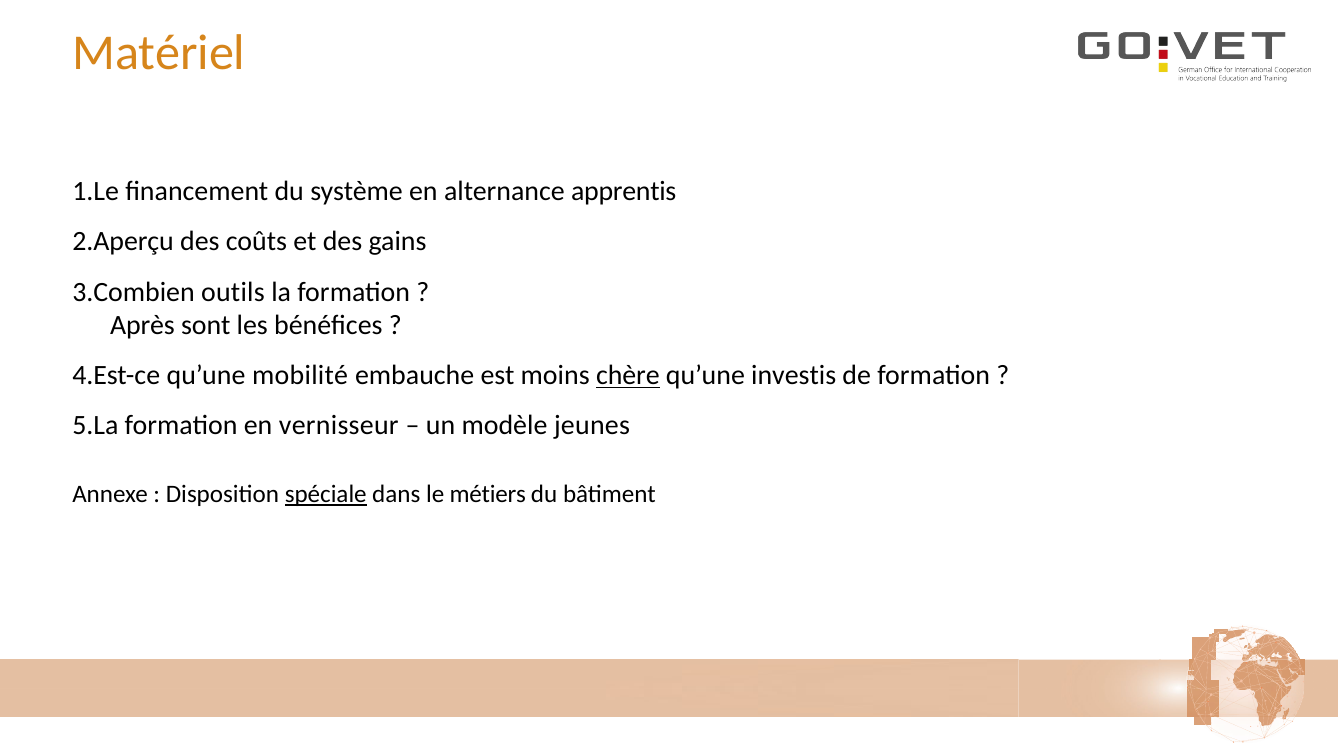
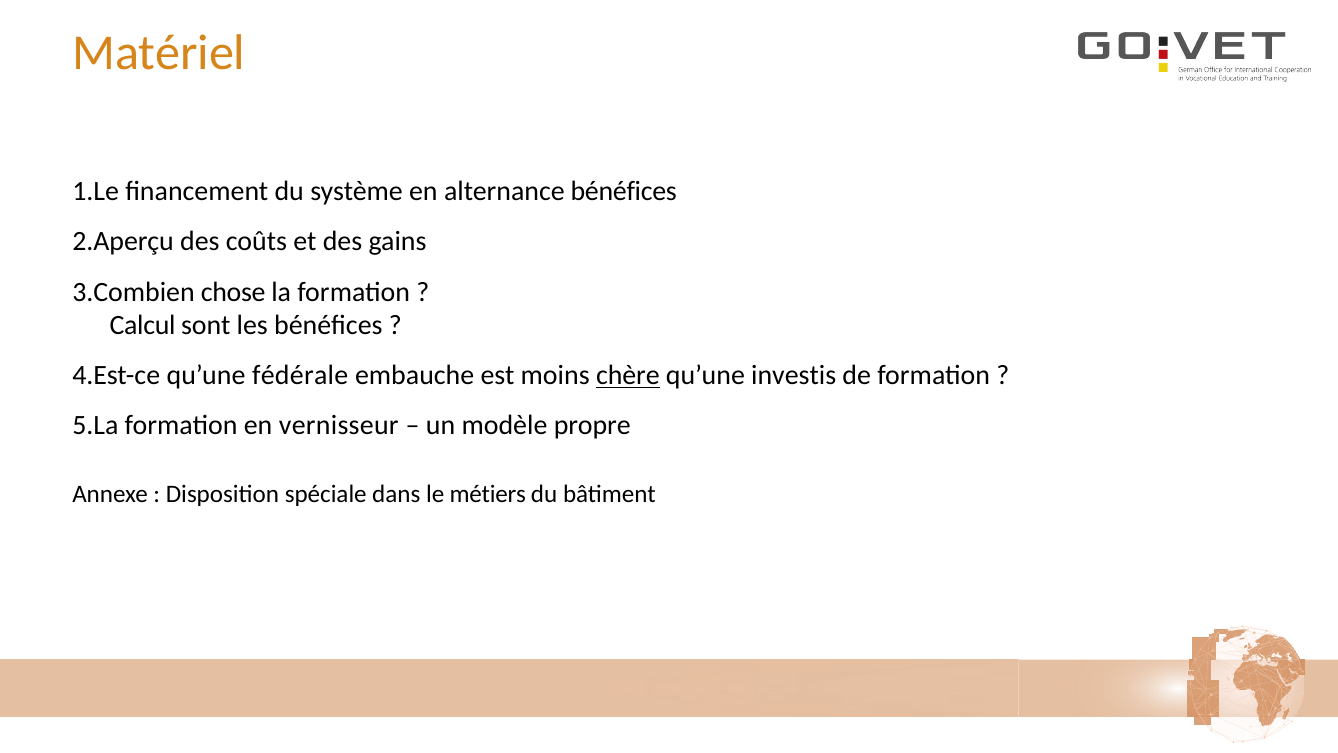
alternance apprentis: apprentis -> bénéfices (624, 191)
outils: outils -> chose (233, 292)
Après: Après -> Calcul (143, 325)
mobilité: mobilité -> fédérale (300, 375)
jeunes: jeunes -> propre (592, 425)
spéciale underline: present -> none (326, 494)
